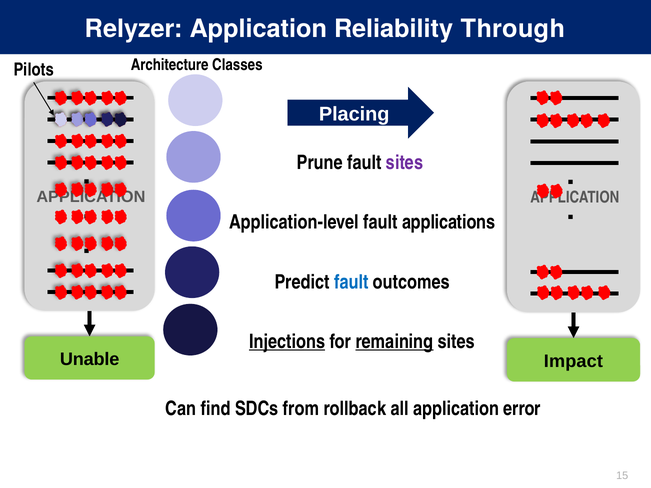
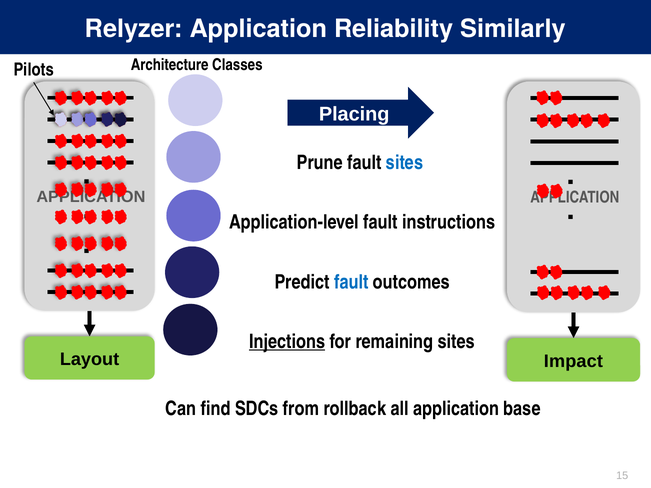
Through: Through -> Similarly (513, 29)
sites colour: purple -> blue (405, 163)
applications: applications -> instructions (449, 223)
remaining underline: present -> none (394, 342)
Unable: Unable -> Layout (90, 359)
error: error -> base (522, 409)
